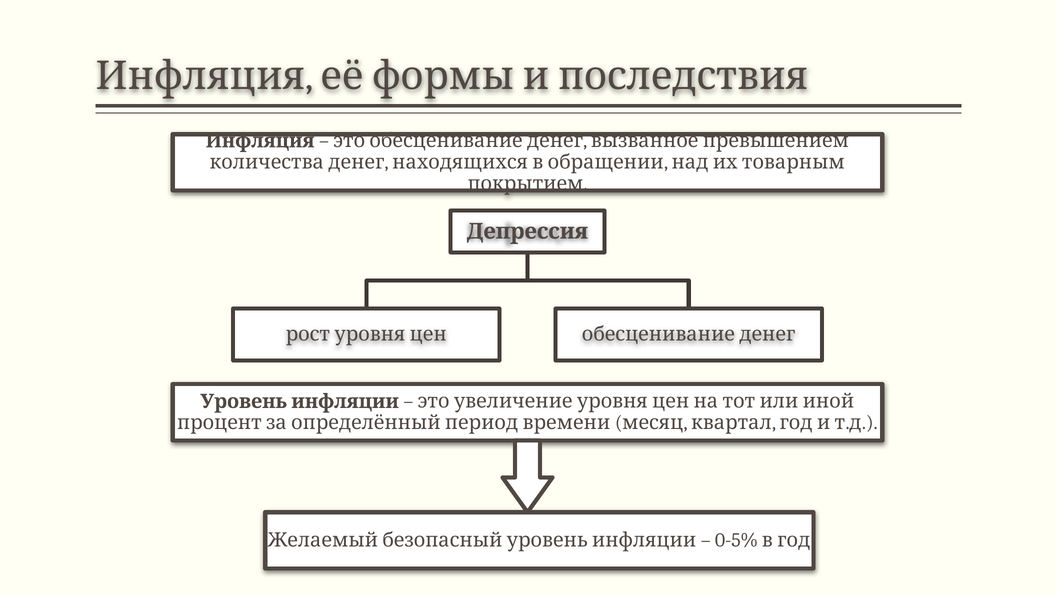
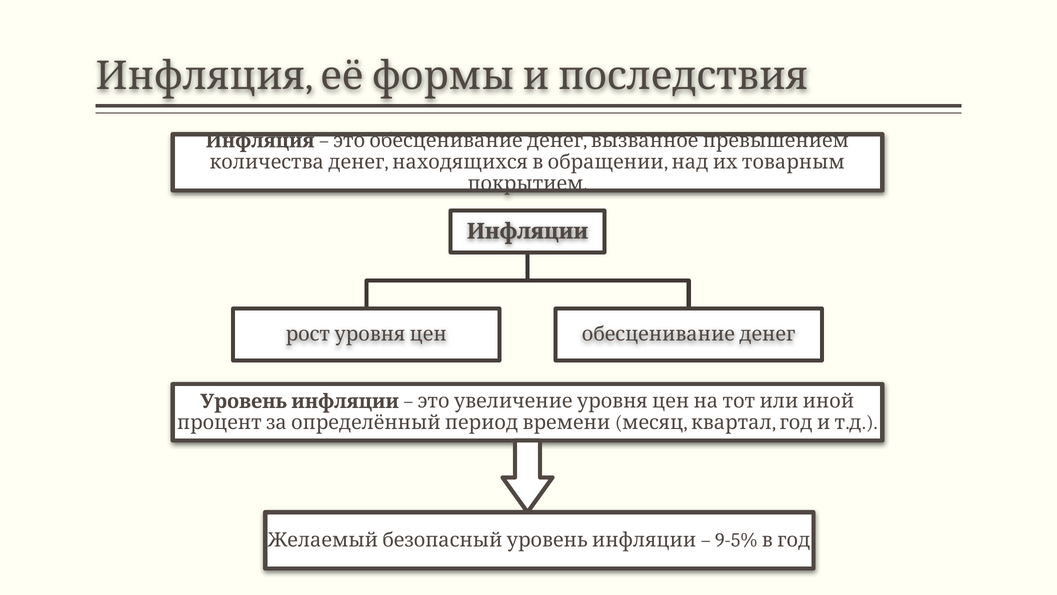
Депрессия: Депрессия -> Инфляции (528, 231)
0-5%: 0-5% -> 9-5% (736, 540)
